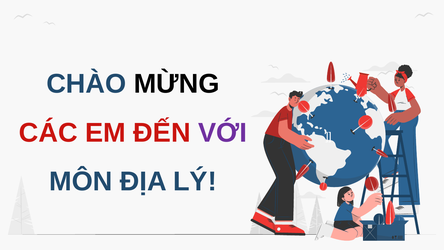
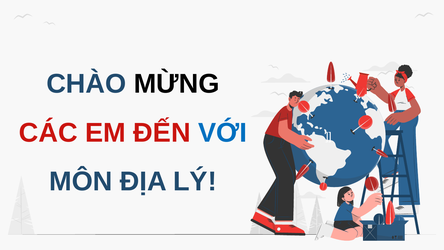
VỚI colour: purple -> blue (222, 133)
